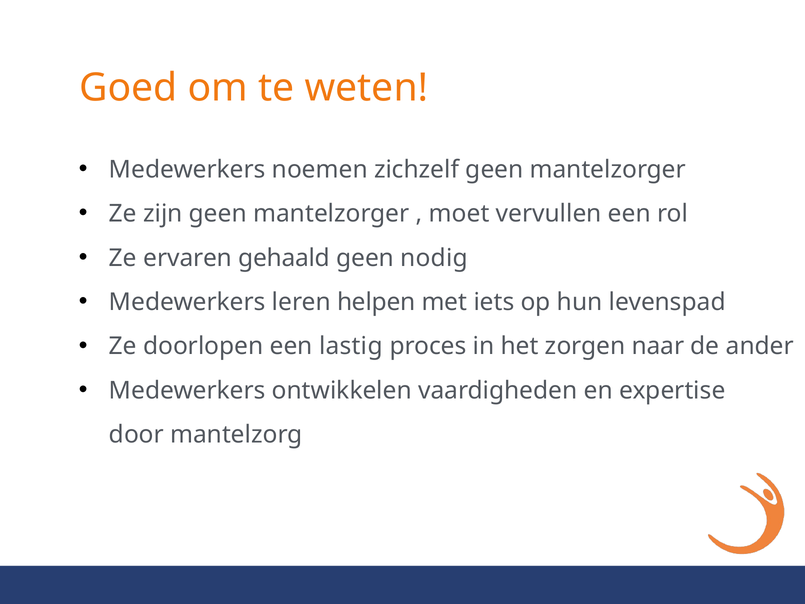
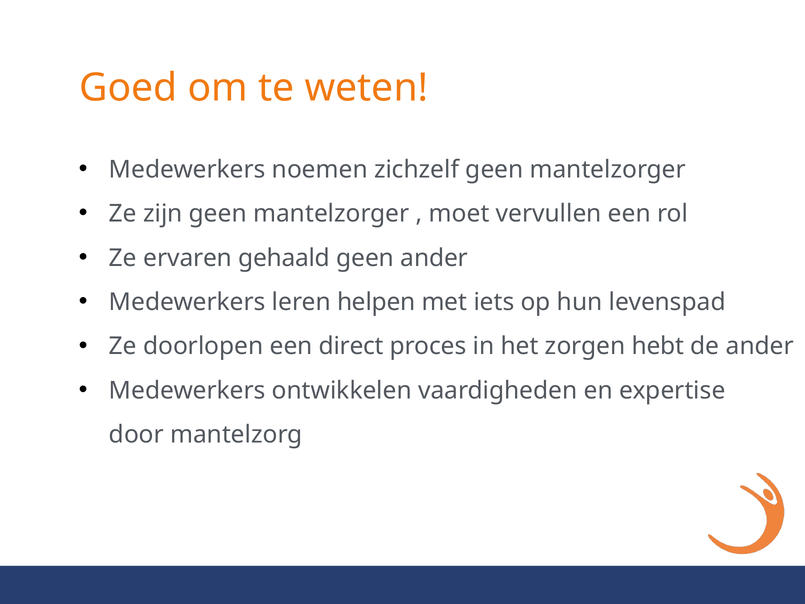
geen nodig: nodig -> ander (434, 258)
lastig: lastig -> direct (351, 346)
naar: naar -> hebt (658, 346)
